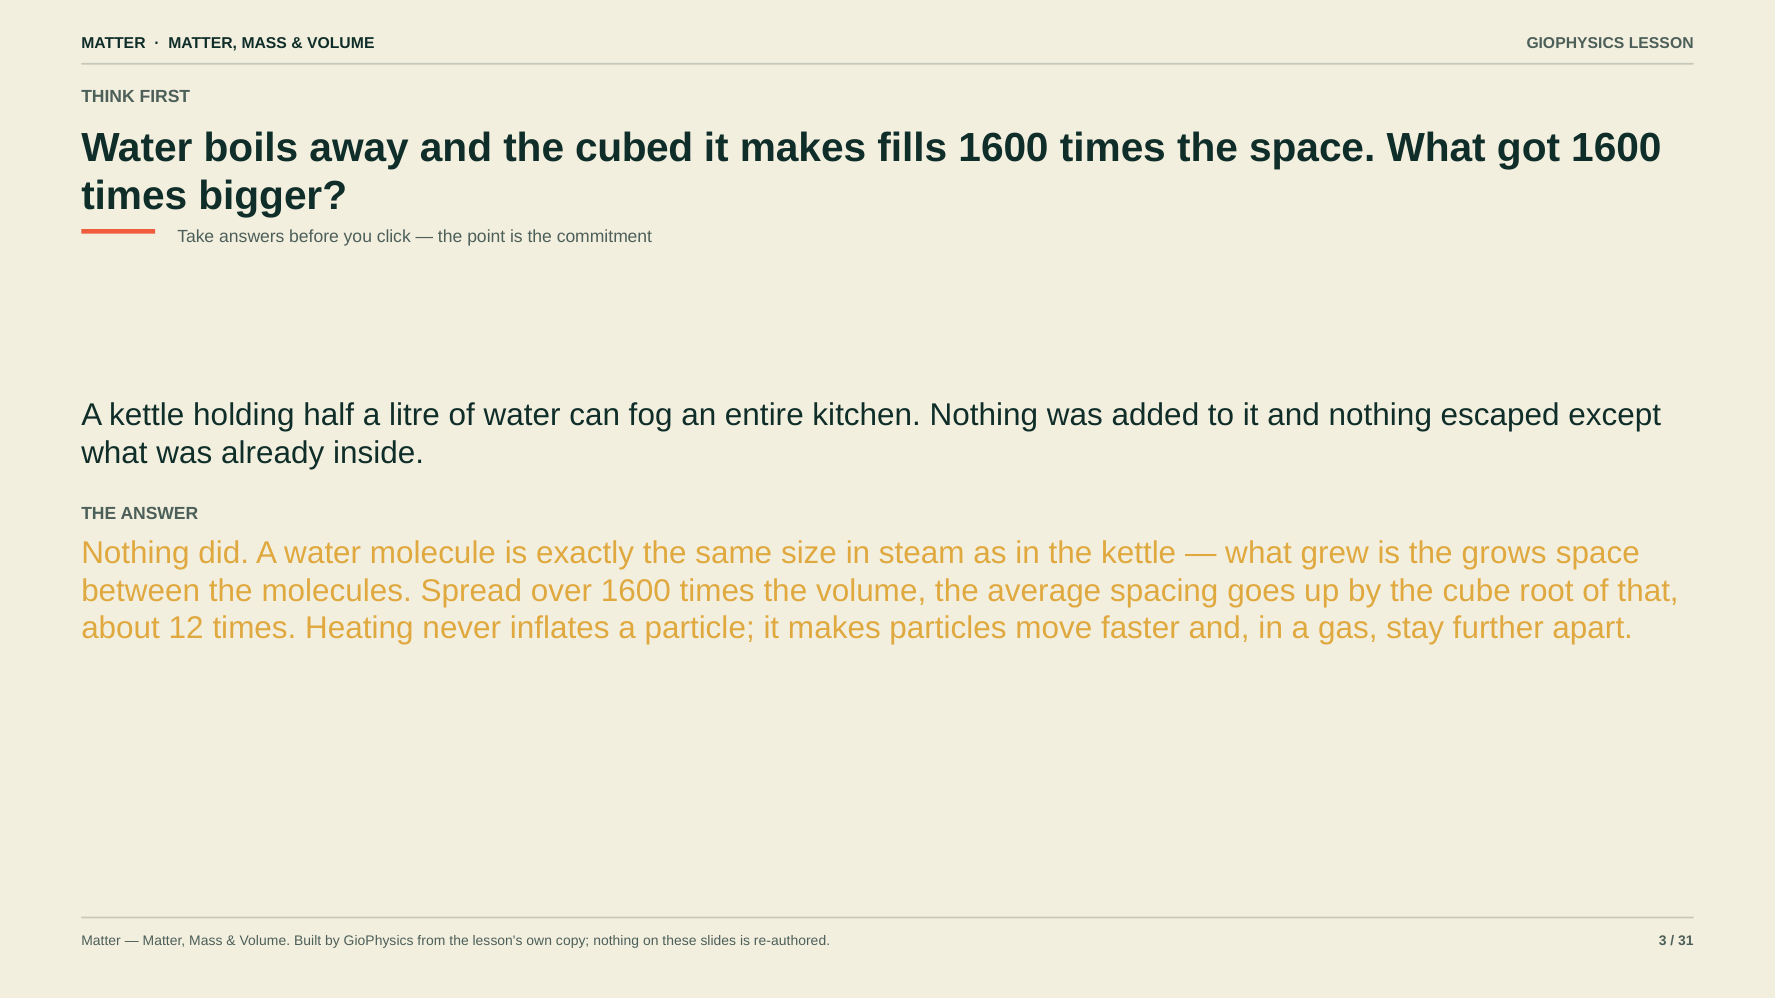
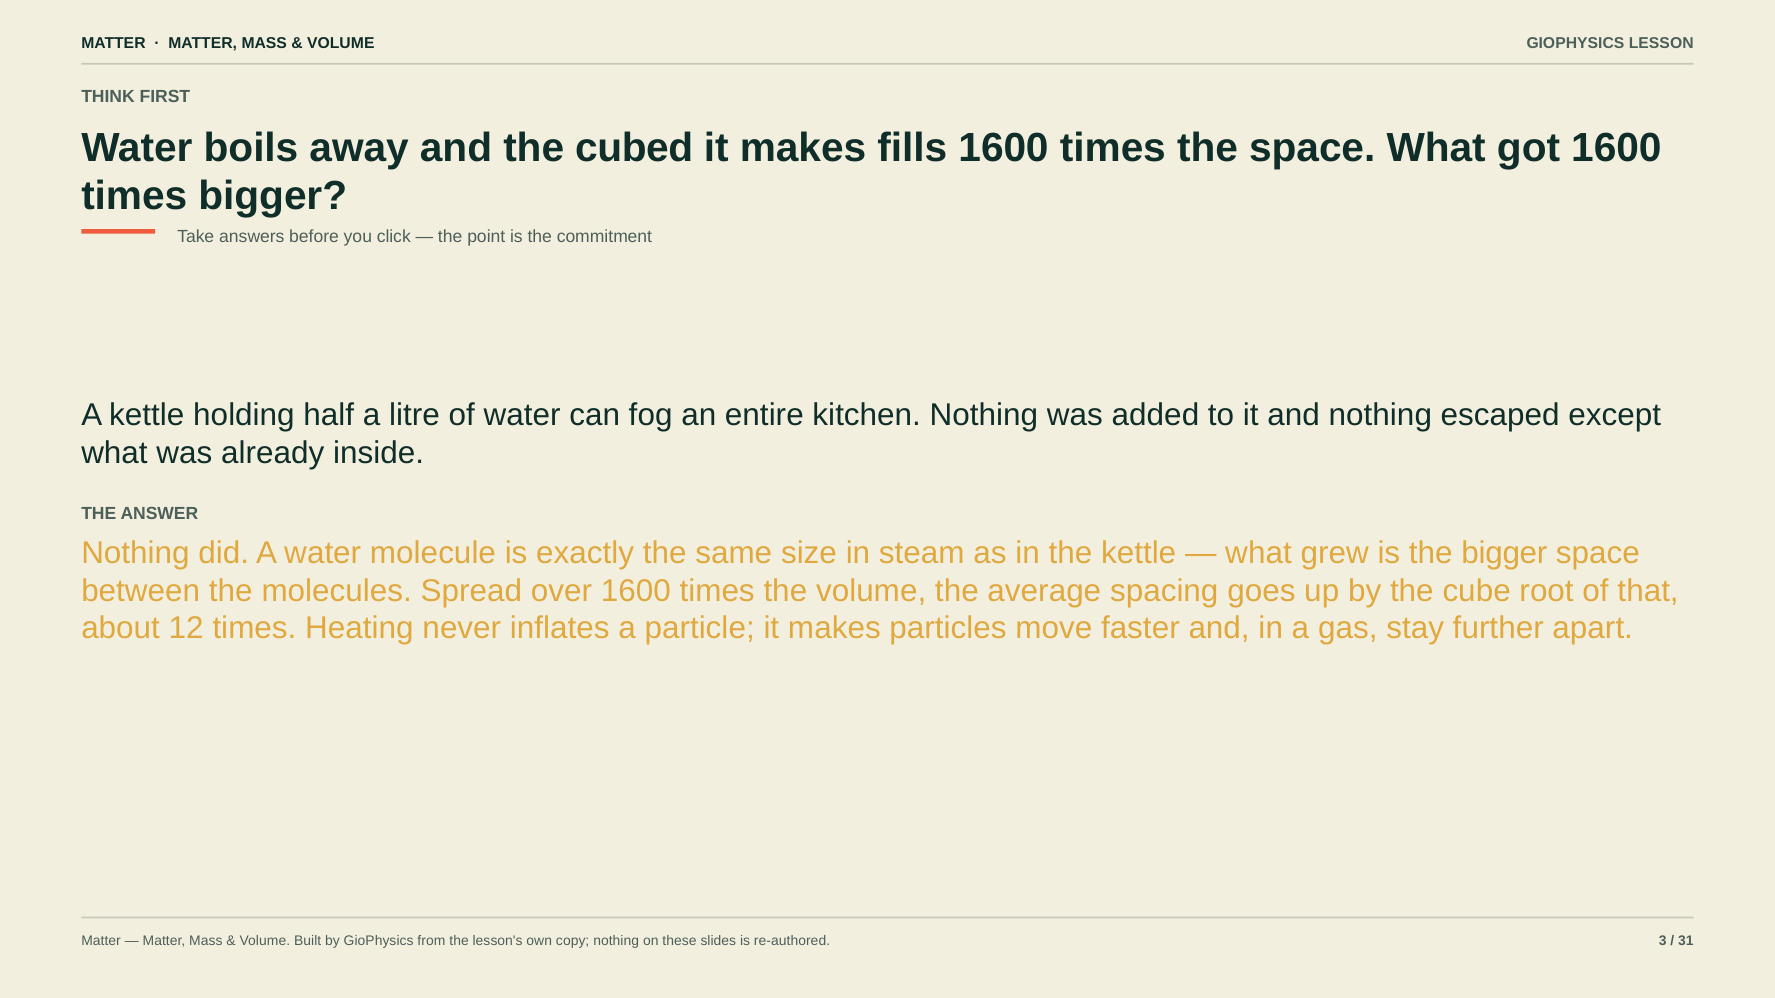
the grows: grows -> bigger (1504, 553)
